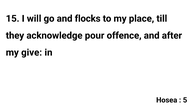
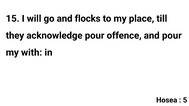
and after: after -> pour (172, 36)
give: give -> with (32, 53)
